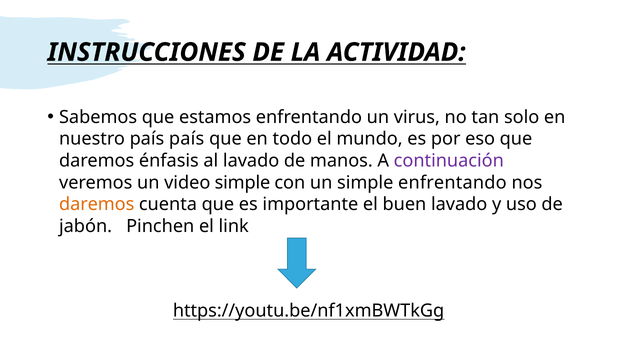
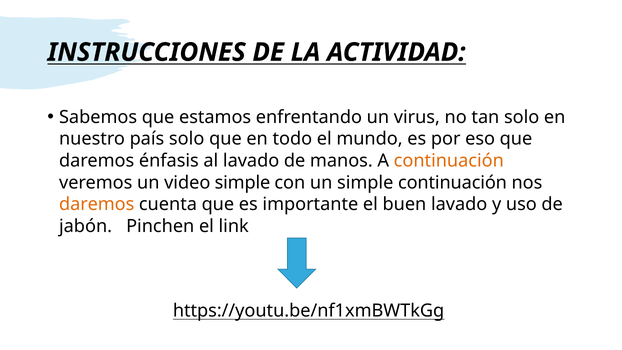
país país: país -> solo (187, 139)
continuación colour: purple -> orange (449, 161)
simple enfrentando: enfrentando -> continuación (453, 182)
